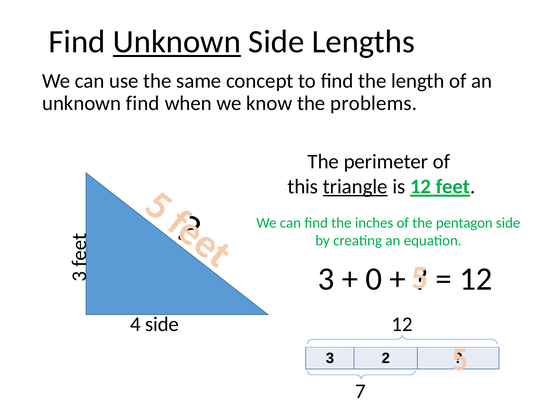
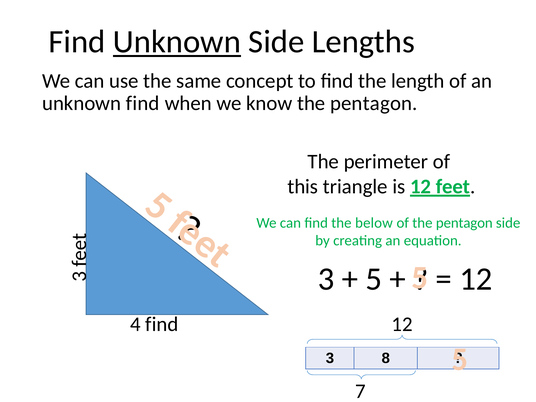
know the problems: problems -> pentagon (374, 103)
triangle underline: present -> none (355, 187)
inches: inches -> below (374, 223)
0: 0 -> 5 (374, 279)
4 side: side -> find (162, 324)
2: 2 -> 8 (386, 358)
